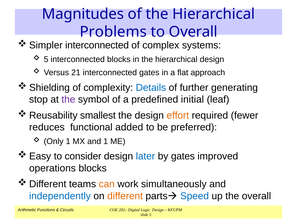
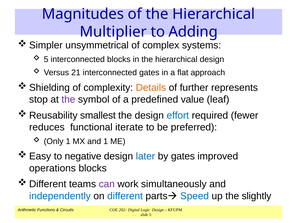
Problems: Problems -> Multiplier (113, 32)
to Overall: Overall -> Adding (193, 32)
interconnected: interconnected -> unsymmetrical (97, 45)
Details colour: blue -> orange (151, 87)
generating: generating -> represents (234, 87)
initial: initial -> value (193, 99)
effort colour: orange -> blue (178, 115)
added: added -> iterate (129, 127)
consider: consider -> negative (83, 156)
can colour: orange -> purple (107, 184)
different colour: orange -> blue (125, 196)
the overall: overall -> slightly (257, 196)
